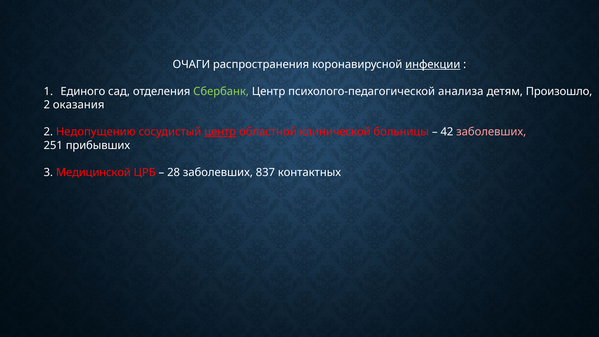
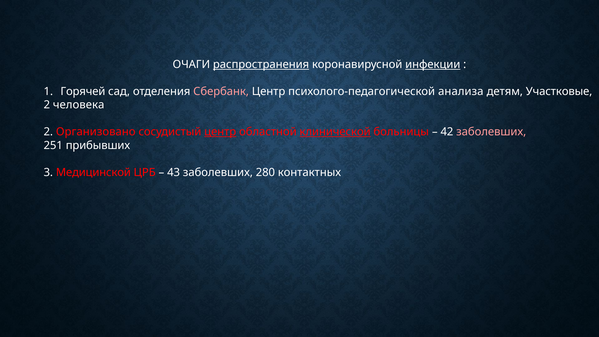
распространения underline: none -> present (261, 64)
Единого: Единого -> Горячей (83, 91)
Сбербанк colour: light green -> pink (221, 91)
Произошло: Произошло -> Участковые (559, 91)
оказания: оказания -> человека (79, 105)
Недопущению: Недопущению -> Организовано (96, 132)
клинической underline: none -> present (335, 132)
28: 28 -> 43 (174, 172)
837: 837 -> 280 (265, 172)
